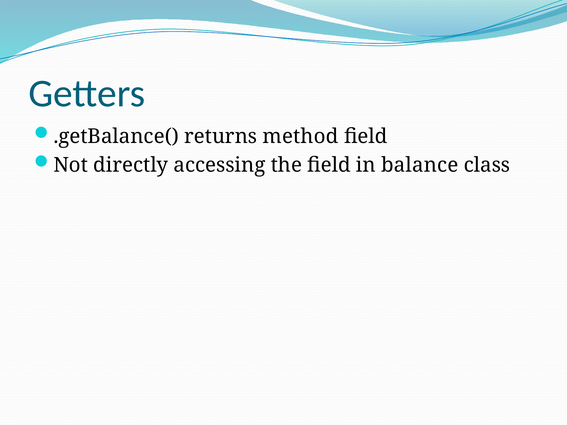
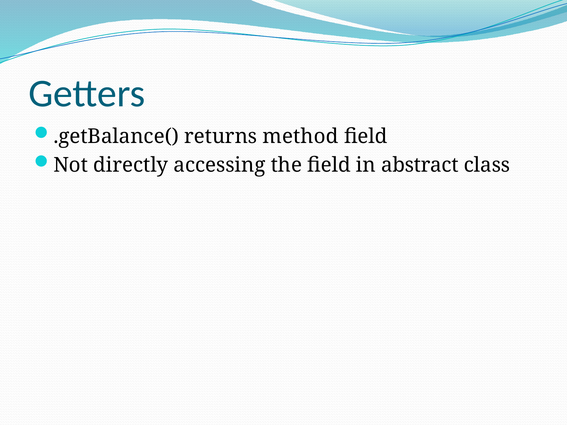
balance: balance -> abstract (420, 165)
